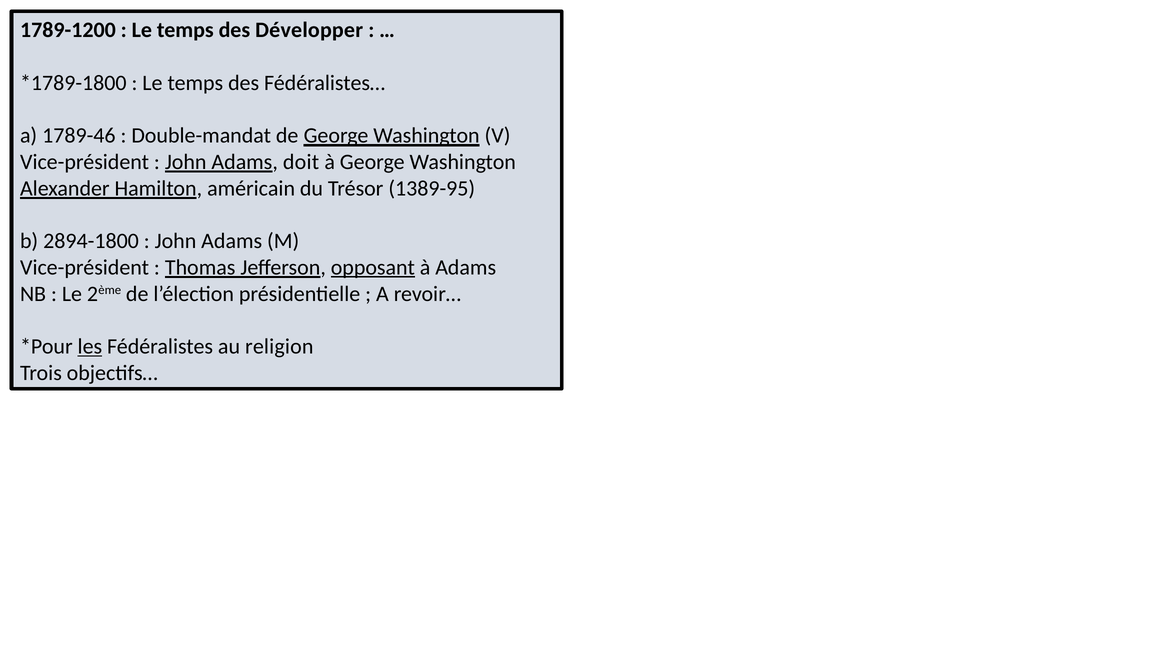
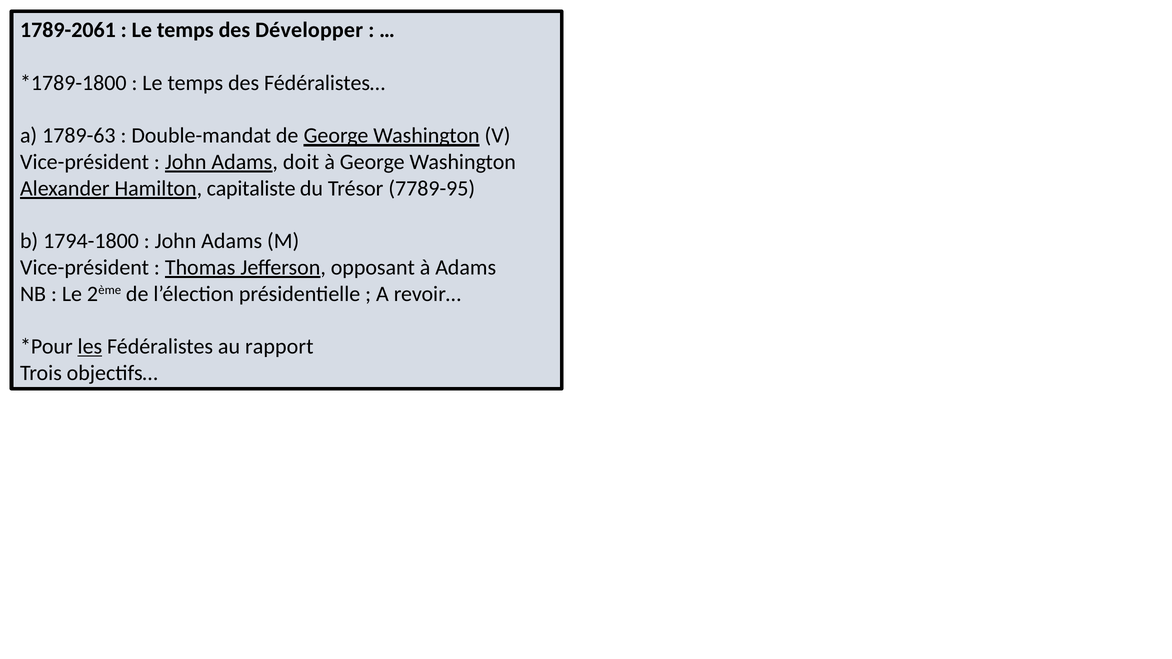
1789-1200: 1789-1200 -> 1789-2061 (68, 30)
1789-46: 1789-46 -> 1789-63 (79, 136)
américain: américain -> capitaliste (251, 188)
1389-95: 1389-95 -> 7789-95 (432, 188)
2894-1800: 2894-1800 -> 1794-1800 (91, 241)
opposant underline: present -> none (373, 268)
religion: religion -> rapport (279, 347)
